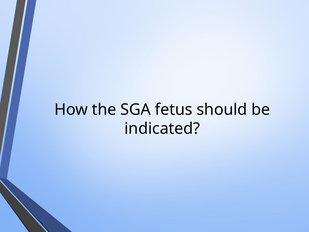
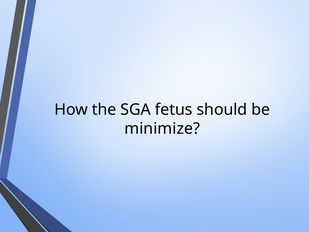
indicated: indicated -> minimize (162, 129)
